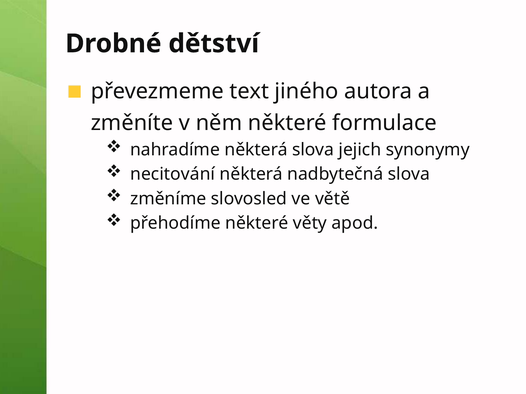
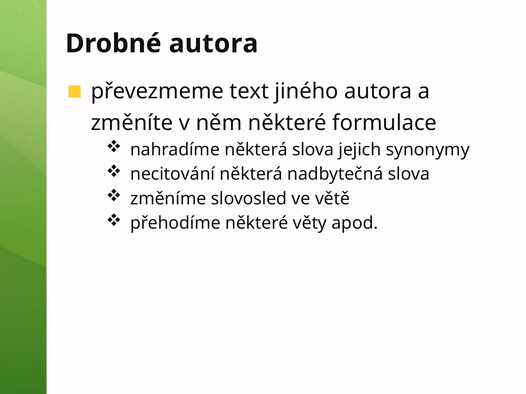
Drobné dětství: dětství -> autora (214, 44)
